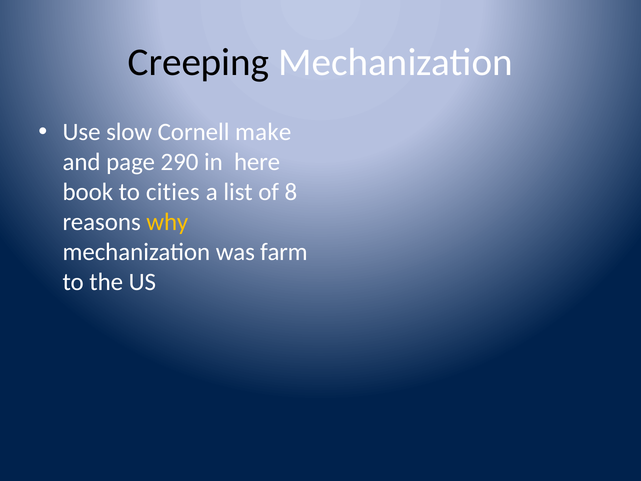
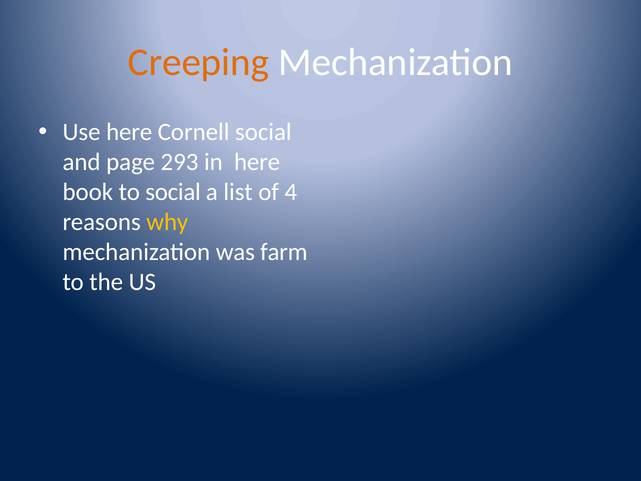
Creeping colour: black -> orange (199, 62)
Use slow: slow -> here (129, 132)
Cornell make: make -> social (263, 132)
290: 290 -> 293 (180, 162)
to cities: cities -> social (173, 192)
8: 8 -> 4 (291, 192)
